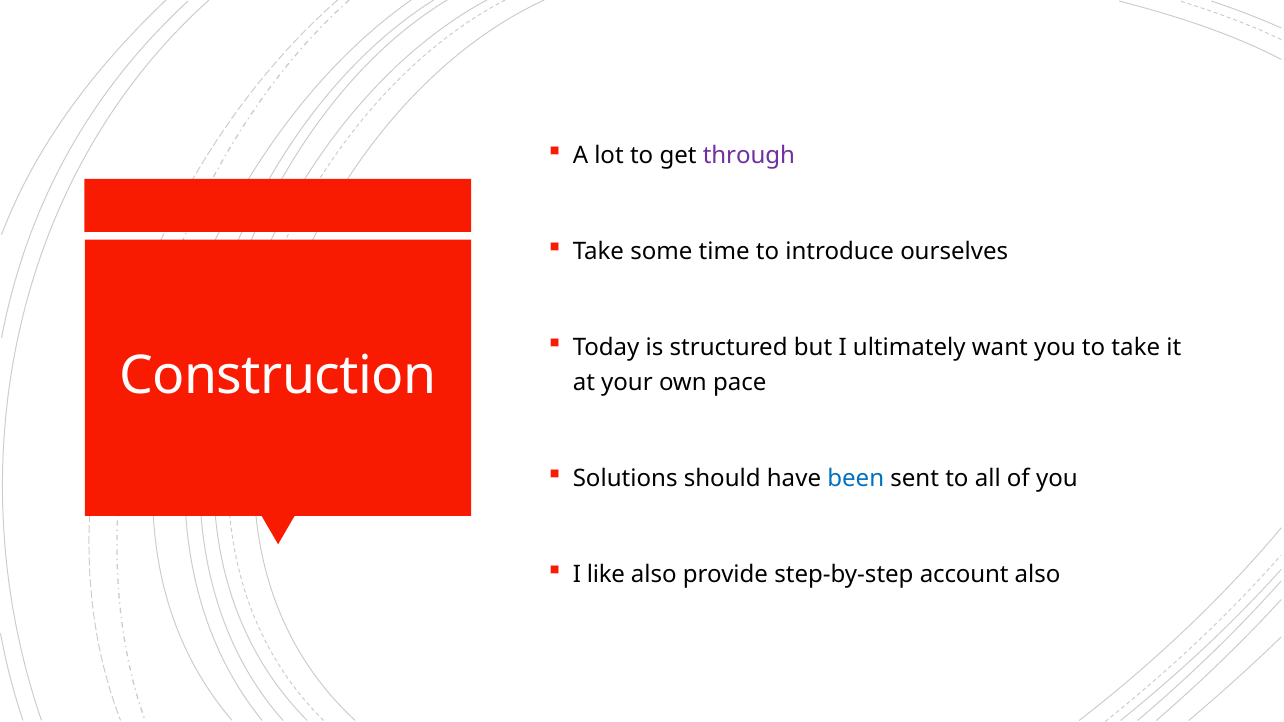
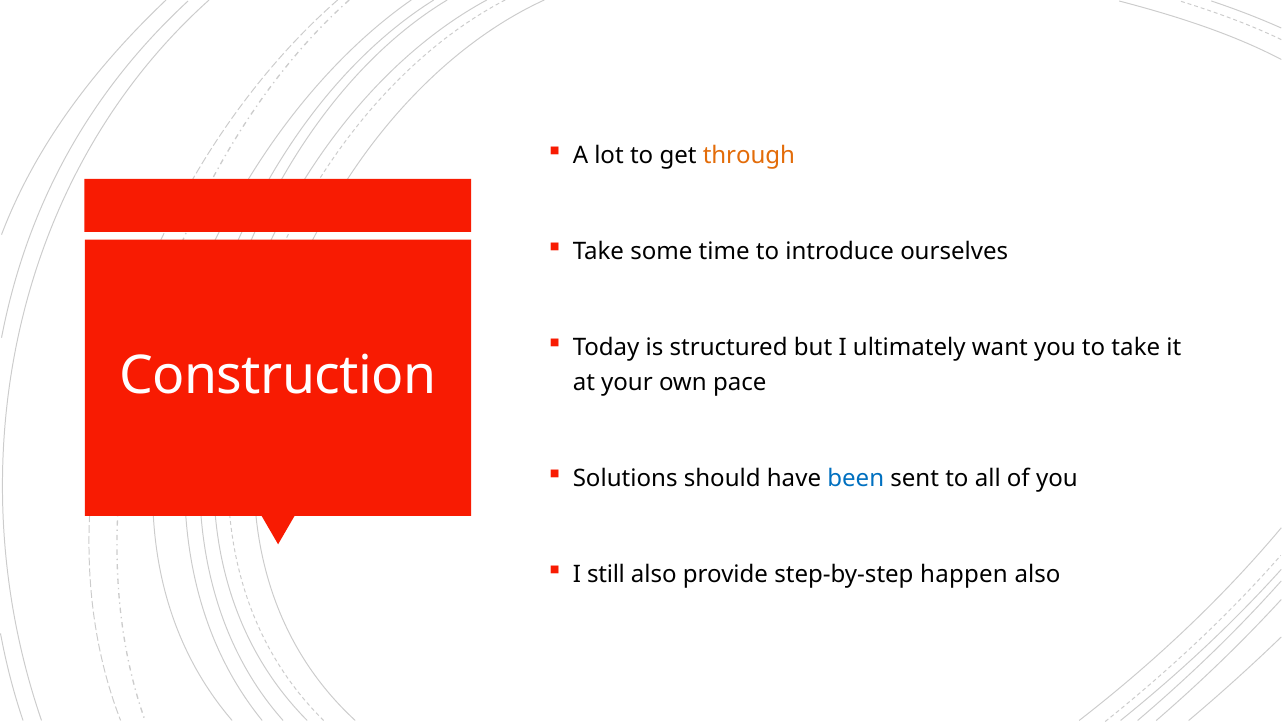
through colour: purple -> orange (749, 156)
like: like -> still (606, 575)
account: account -> happen (964, 575)
